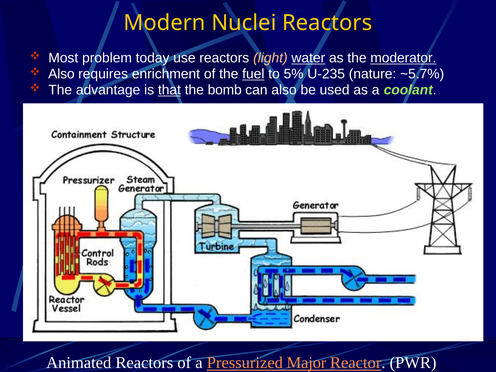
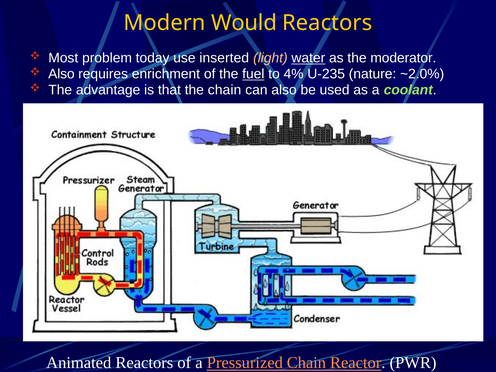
Nuclei: Nuclei -> Would (244, 23)
use reactors: reactors -> inserted (224, 58)
moderator underline: present -> none (403, 58)
5%: 5% -> 4% (294, 74)
~5.7%: ~5.7% -> ~2.0% (422, 74)
that underline: present -> none (169, 90)
the bomb: bomb -> chain (225, 90)
Pressurized Major: Major -> Chain (306, 363)
